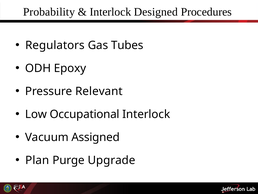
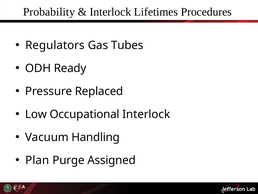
Designed: Designed -> Lifetimes (156, 12)
Epoxy: Epoxy -> Ready (70, 68)
Relevant: Relevant -> Replaced (99, 91)
Assigned: Assigned -> Handling (96, 137)
Upgrade: Upgrade -> Assigned (112, 160)
